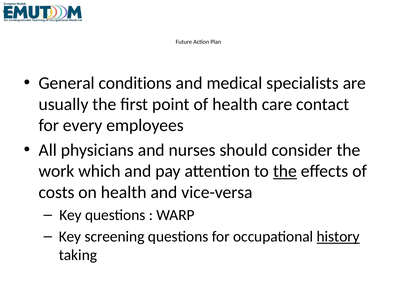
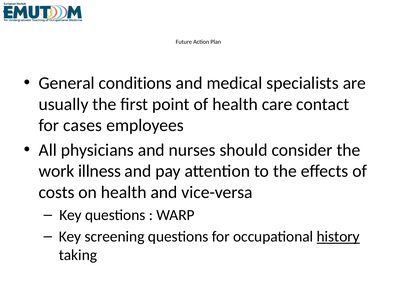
every: every -> cases (83, 125)
which: which -> illness (100, 171)
the underline: present -> none (285, 171)
